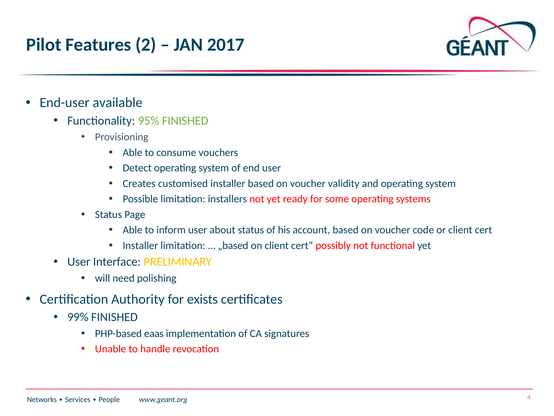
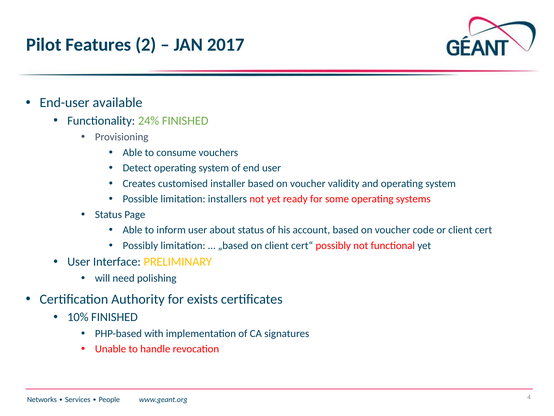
95%: 95% -> 24% (149, 120)
Installer: Installer -> Possibly (140, 245)
99%: 99% -> 10% (78, 317)
eaas: eaas -> with (154, 333)
